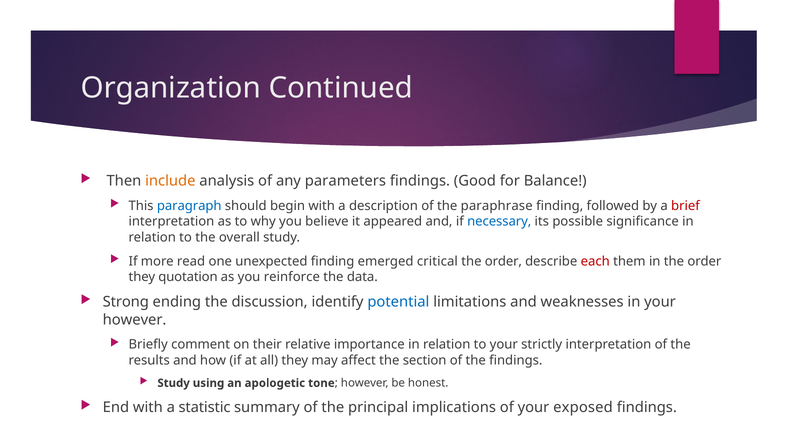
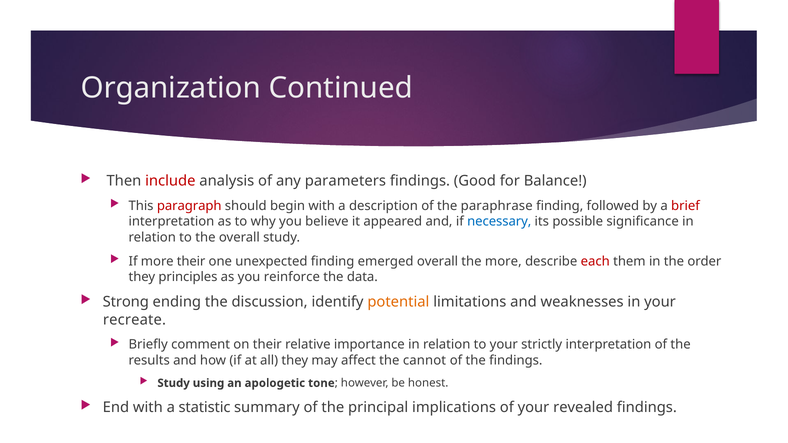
include colour: orange -> red (170, 181)
paragraph colour: blue -> red (189, 206)
more read: read -> their (191, 261)
emerged critical: critical -> overall (437, 261)
order: order -> more (503, 261)
quotation: quotation -> principles (188, 277)
potential colour: blue -> orange (398, 302)
however: however -> recreate (134, 320)
section: section -> cannot (425, 360)
exposed: exposed -> revealed (583, 408)
